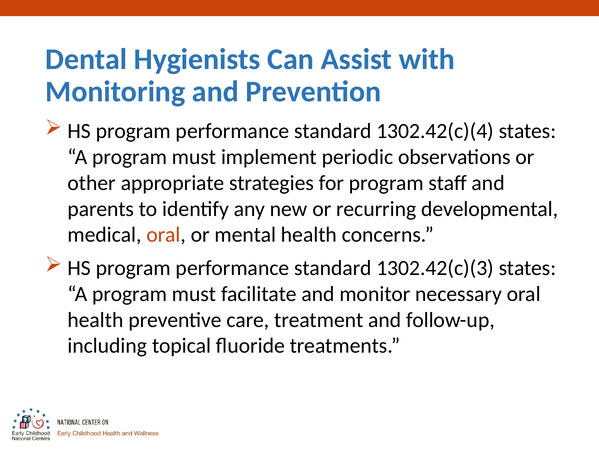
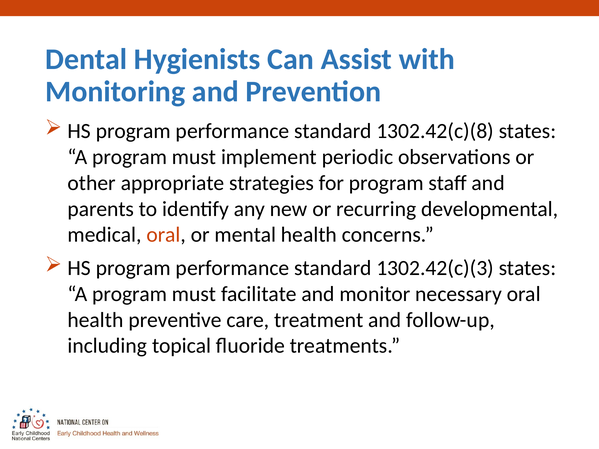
1302.42(c)(4: 1302.42(c)(4 -> 1302.42(c)(8 (435, 131)
